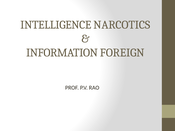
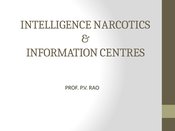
FOREIGN: FOREIGN -> CENTRES (122, 53)
